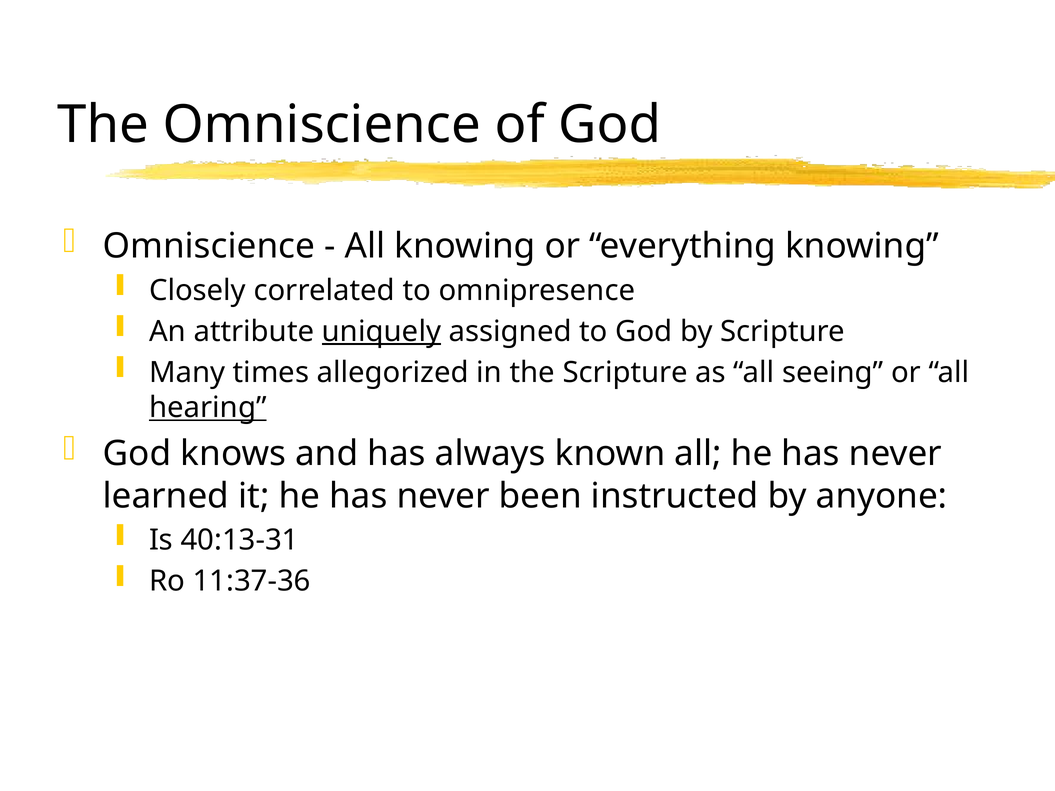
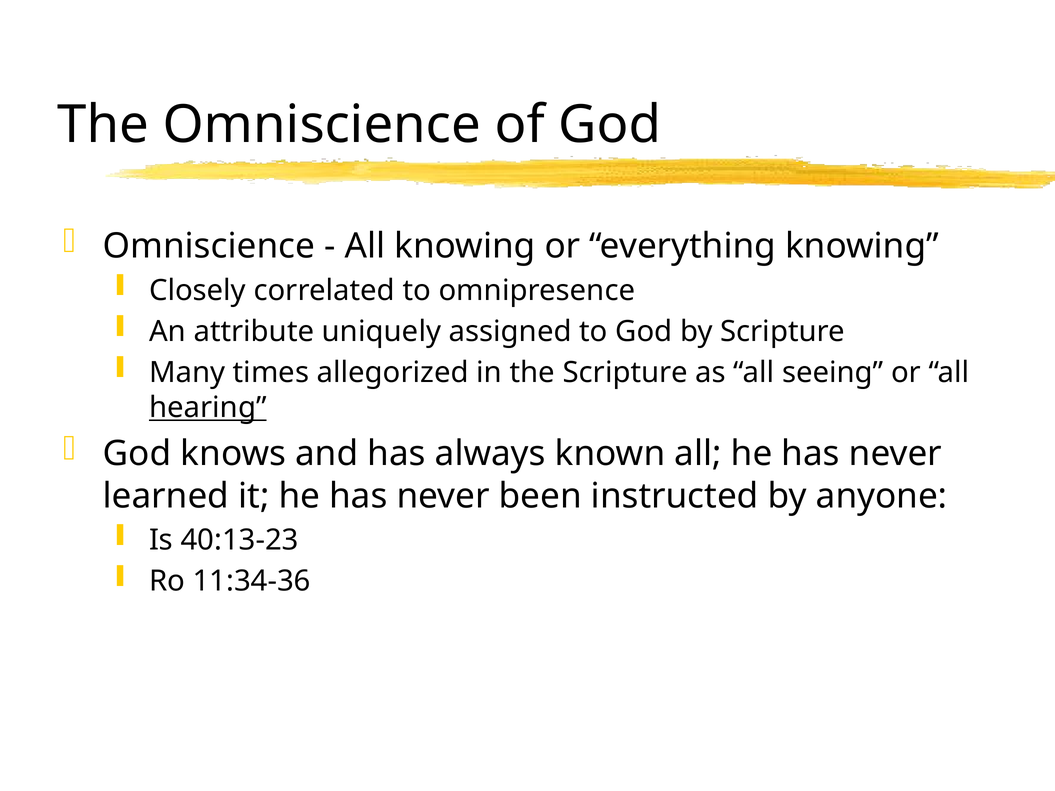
uniquely underline: present -> none (381, 332)
40:13-31: 40:13-31 -> 40:13-23 (240, 540)
11:37-36: 11:37-36 -> 11:34-36 (252, 581)
